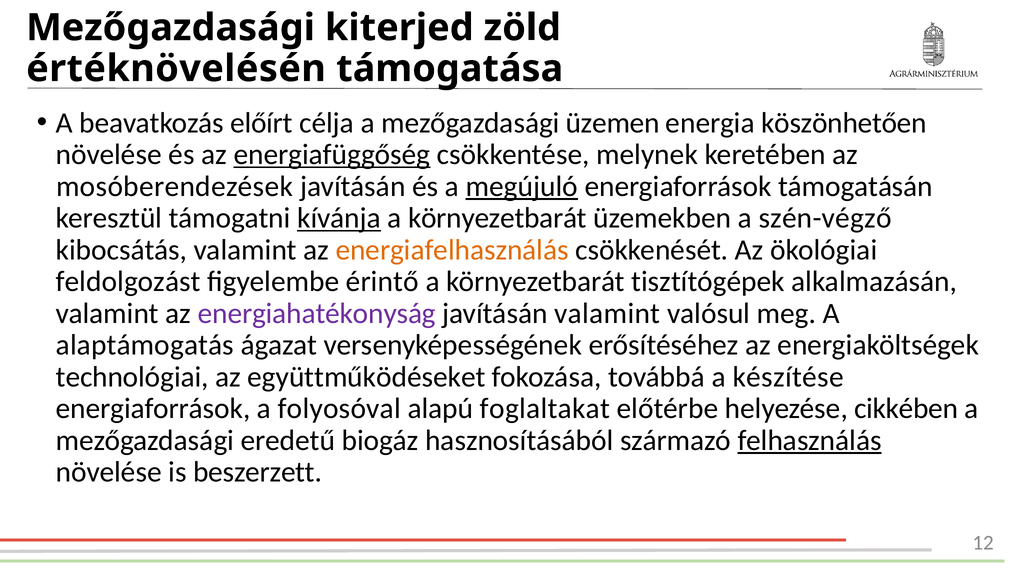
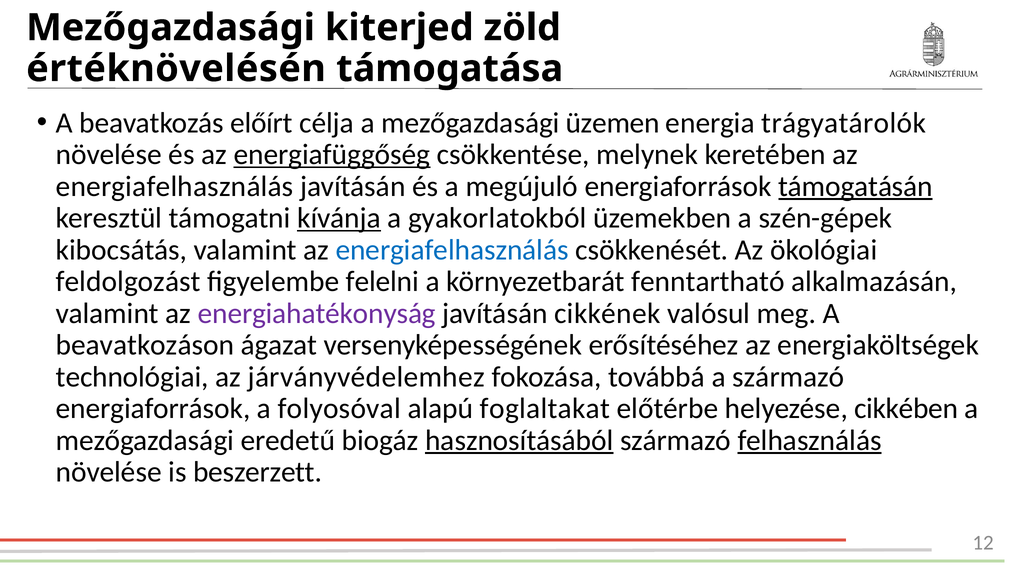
köszönhetően: köszönhetően -> trágyatárolók (844, 123)
mosóberendezések: mosóberendezések -> energiafelhasználás (175, 186)
megújuló underline: present -> none (522, 186)
támogatásán underline: none -> present (856, 186)
környezetbarát: környezetbarát -> gyakorlatokból (497, 218)
szén-végző: szén-végző -> szén-gépek (825, 218)
energiafelhasználás colour: orange -> blue (452, 250)
érintő: érintő -> felelni (382, 282)
tisztítógépek: tisztítógépek -> fenntartható (708, 282)
javításán valamint: valamint -> cikkének (607, 313)
alaptámogatás: alaptámogatás -> beavatkozáson (145, 345)
együttműködéseket: együttműködéseket -> járványvédelemhez (366, 377)
a készítése: készítése -> származó (788, 377)
hasznosításából underline: none -> present (519, 440)
